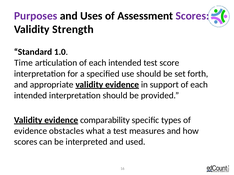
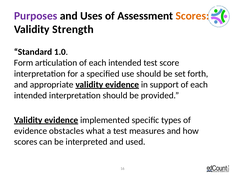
Scores colour: purple -> orange (192, 16)
Time: Time -> Form (24, 63)
comparability: comparability -> implemented (105, 120)
